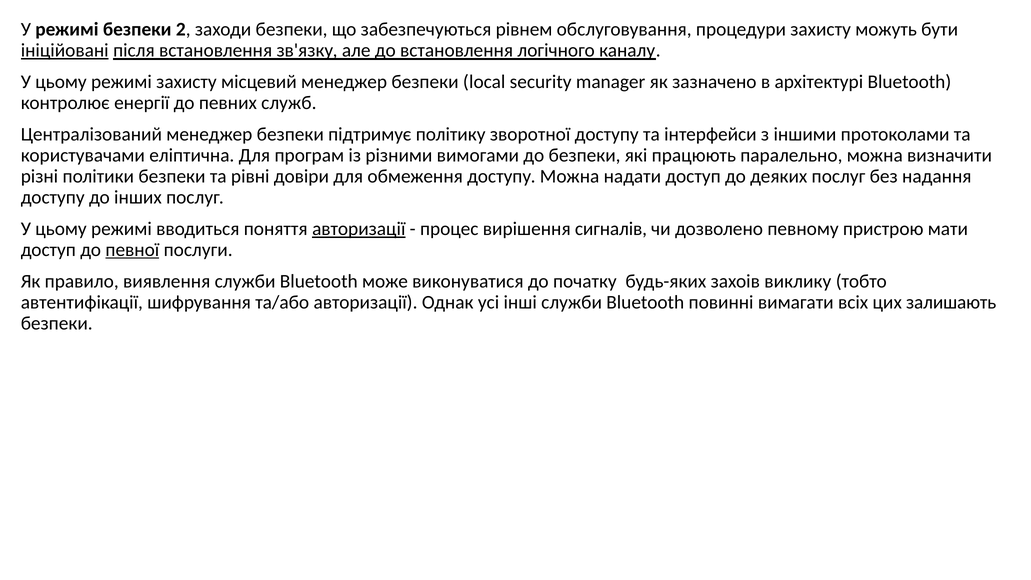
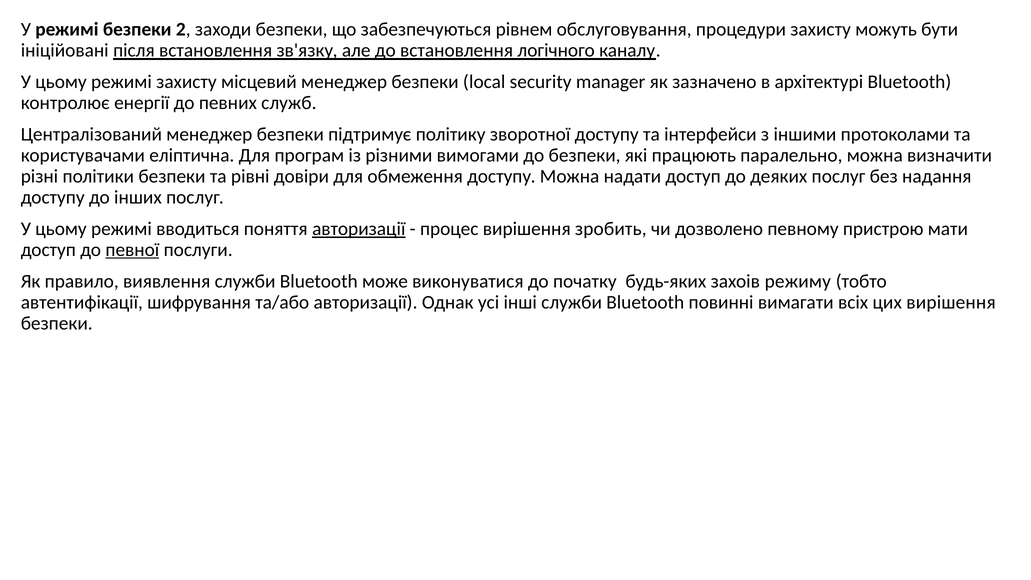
ініційовані underline: present -> none (65, 50)
сигналів: сигналів -> зробить (611, 229)
виклику: виклику -> режиму (798, 281)
цих залишають: залишають -> вирішення (951, 302)
